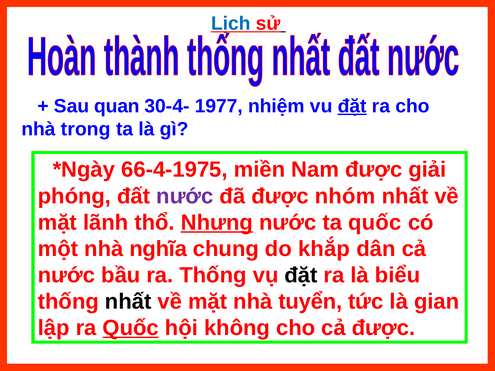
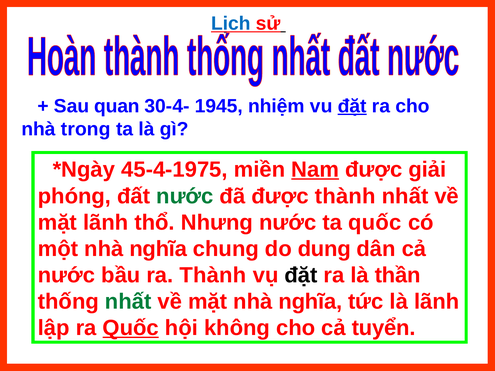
1977: 1977 -> 1945 (219, 106)
66-4-1975: 66-4-1975 -> 45-4-1975 (174, 170)
Nam underline: none -> present (315, 170)
nước colour: purple -> green (185, 196)
được nhóm: nhóm -> thành (345, 196)
Nhưng underline: present -> none (217, 223)
khắp: khắp -> dung (324, 249)
ra Thống: Thống -> Thành (213, 275)
biểu: biểu -> thần (398, 275)
nhất colour: black -> green (128, 302)
mặt nhà tuyển: tuyển -> nghĩa (310, 302)
là gian: gian -> lãnh (437, 302)
cả được: được -> tuyển (384, 328)
